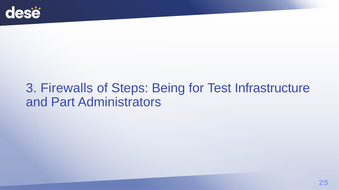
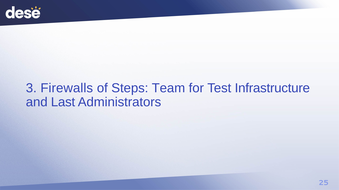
Being: Being -> Team (168, 88)
Part: Part -> Last (63, 102)
